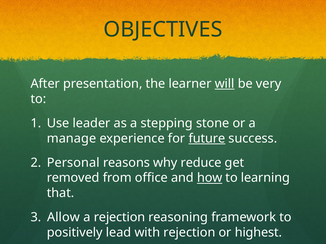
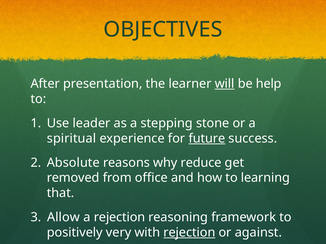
very: very -> help (269, 84)
manage: manage -> spiritual (71, 139)
Personal: Personal -> Absolute (73, 163)
how underline: present -> none (210, 178)
lead: lead -> very (119, 233)
rejection underline: none -> present (189, 233)
highest: highest -> against (258, 233)
